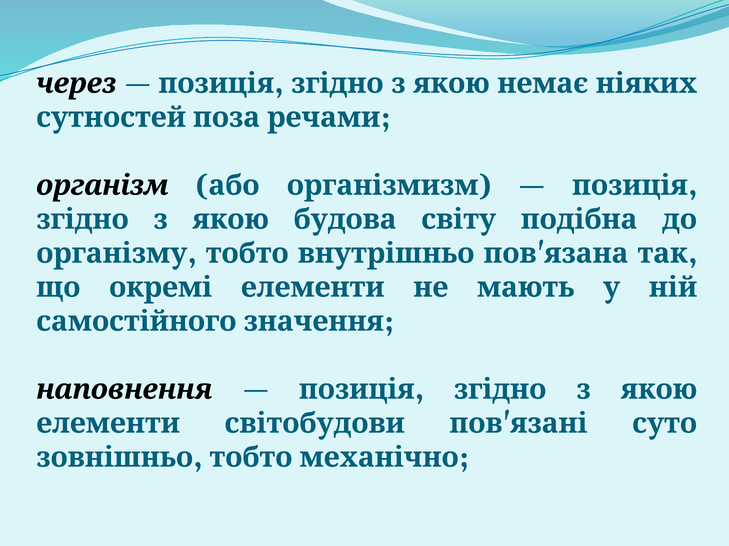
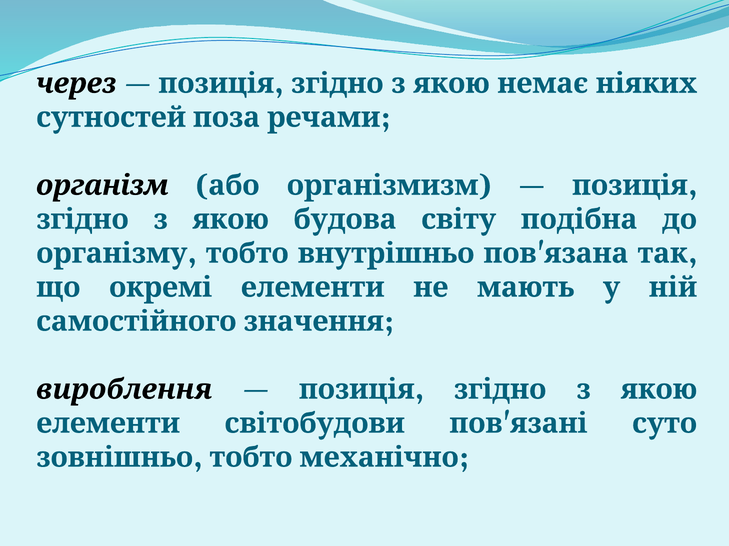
наповнення: наповнення -> вироблення (124, 390)
